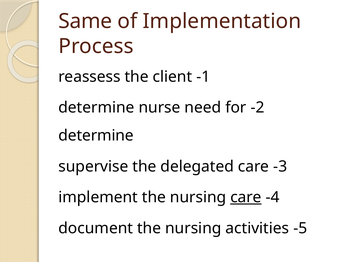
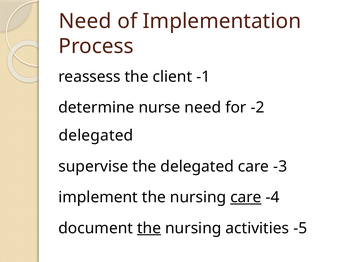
Same: Same -> Need (85, 21)
determine: determine -> delegated (96, 136)
the underline: none -> present (149, 229)
